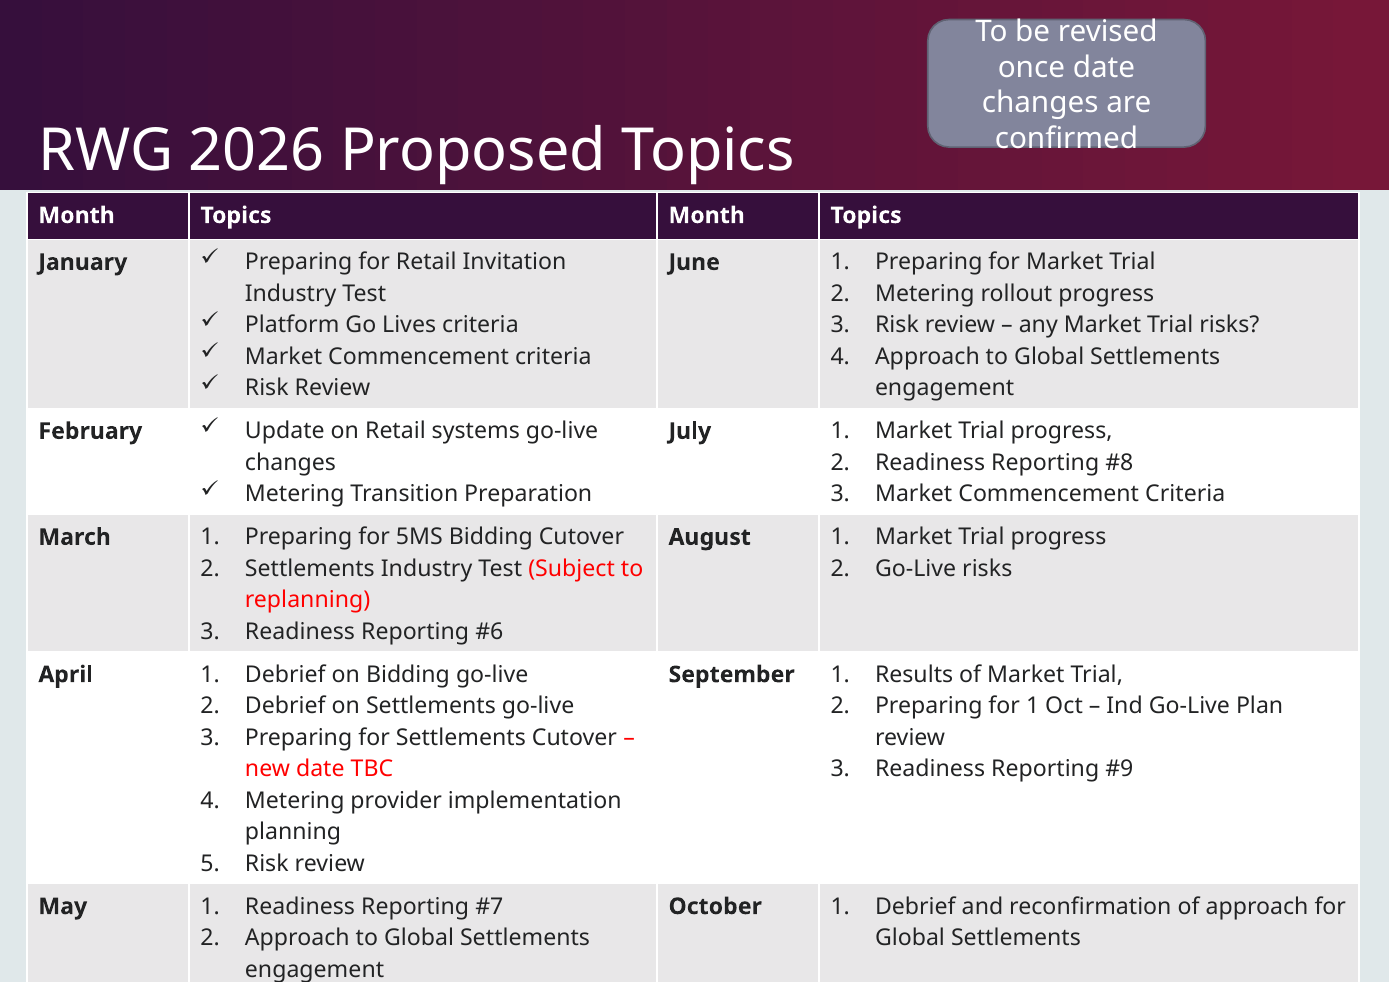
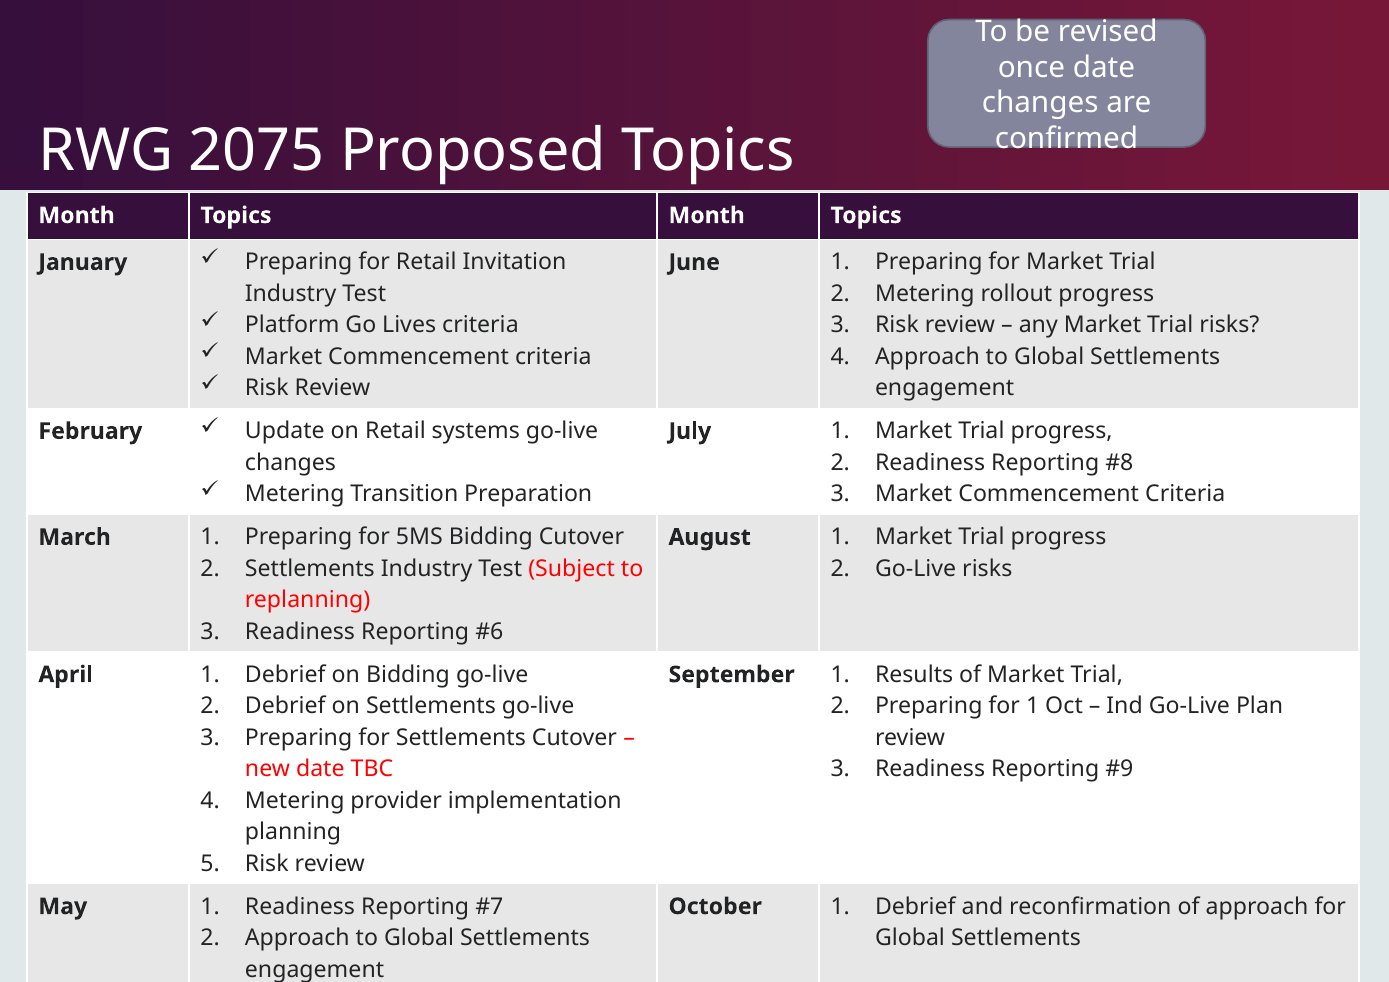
2026: 2026 -> 2075 (257, 151)
